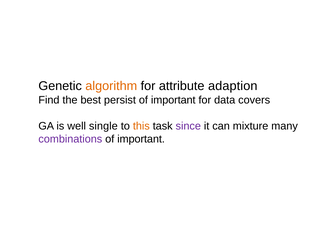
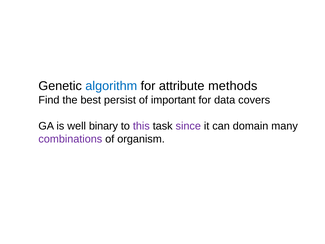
algorithm colour: orange -> blue (111, 86)
adaption: adaption -> methods (233, 86)
single: single -> binary (103, 126)
this colour: orange -> purple (141, 126)
mixture: mixture -> domain (251, 126)
important: important -> organism (141, 139)
